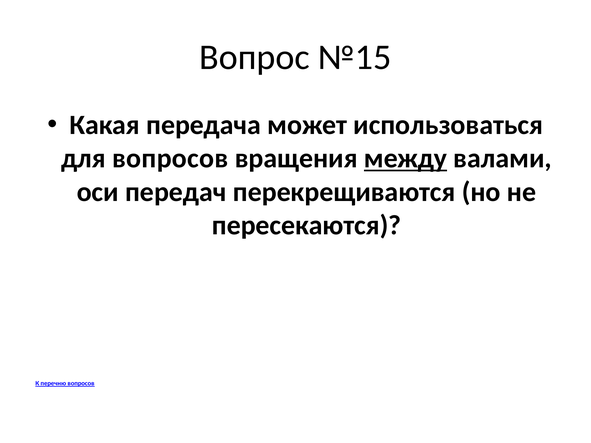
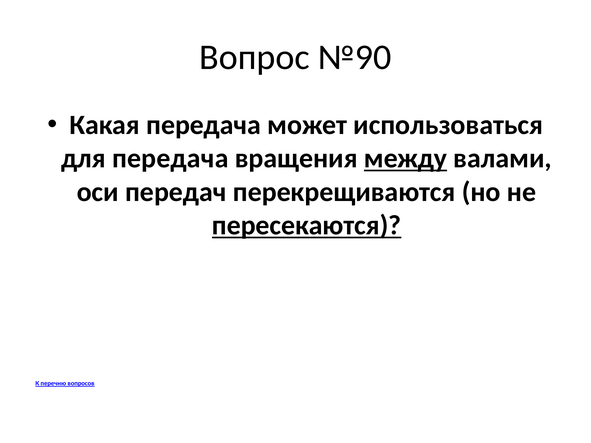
№15: №15 -> №90 (355, 57)
для вопросов: вопросов -> передача (170, 159)
пересекаются underline: none -> present (307, 226)
